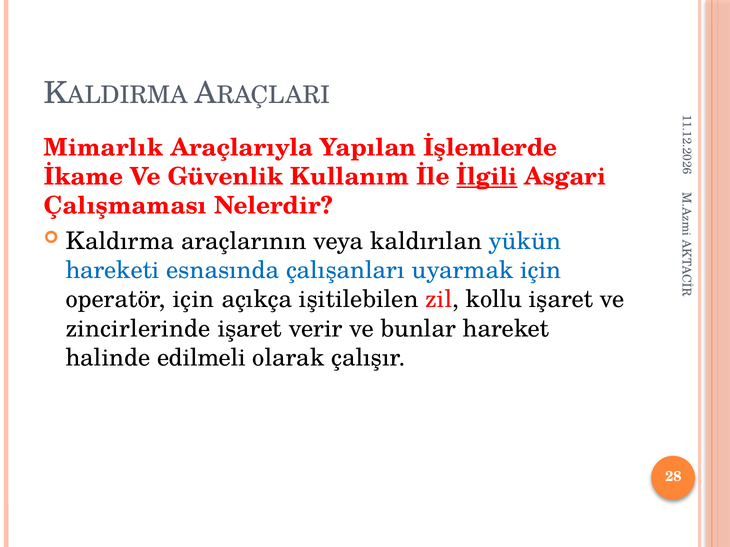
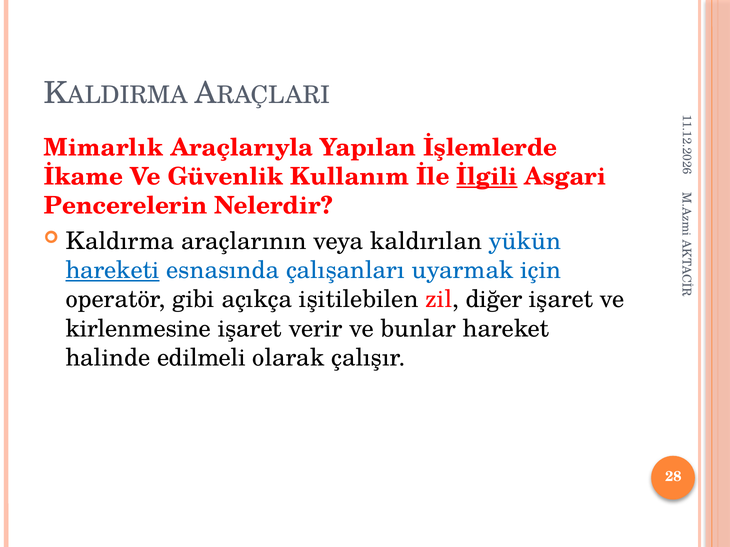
Çalışmaması: Çalışmaması -> Pencerelerin (125, 206)
hareketi underline: none -> present (113, 271)
operatör için: için -> gibi (194, 300)
kollu: kollu -> diğer (494, 300)
zincirlerinde: zincirlerinde -> kirlenmesine (138, 329)
